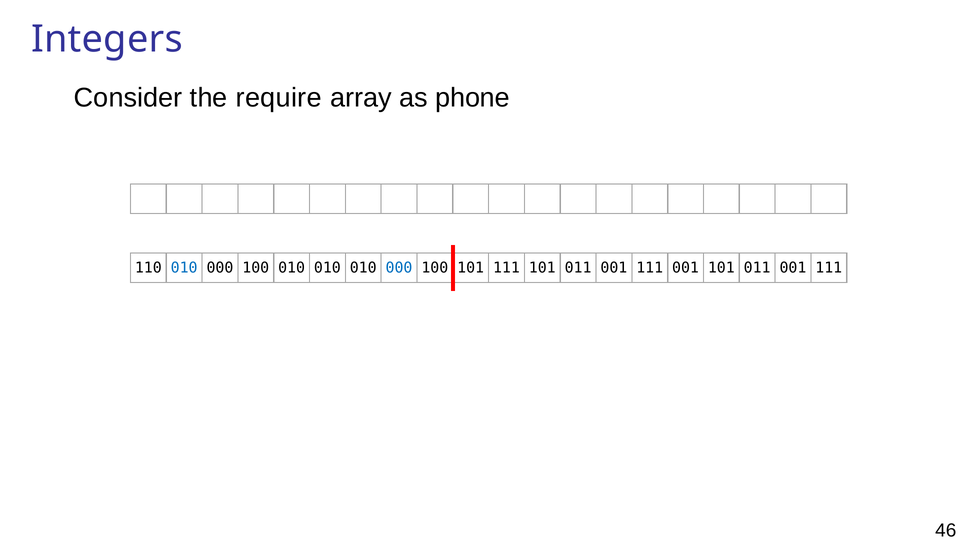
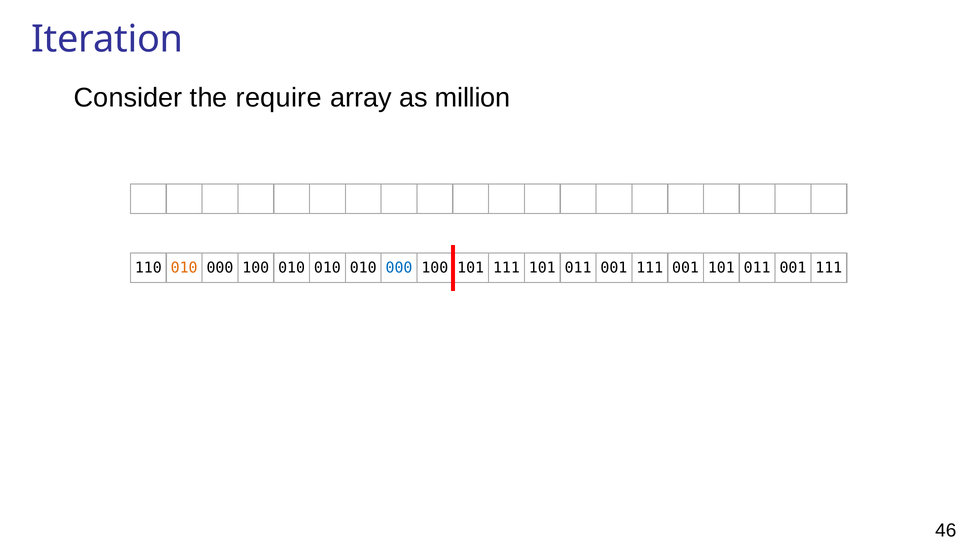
Integers: Integers -> Iteration (107, 39)
phone: phone -> million (473, 98)
010 colour: blue -> orange (184, 268)
